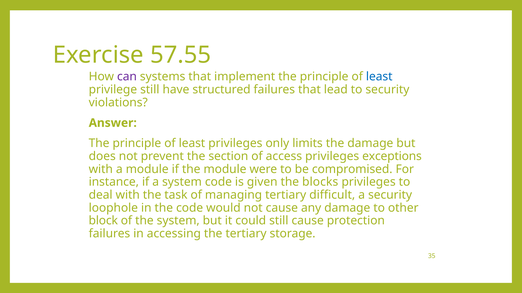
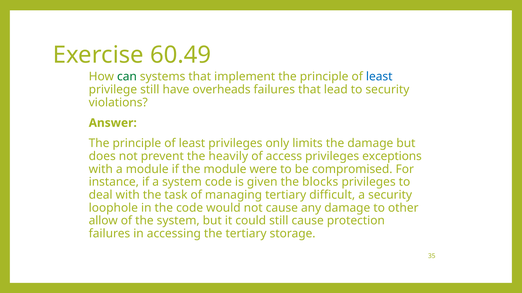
57.55: 57.55 -> 60.49 (181, 55)
can colour: purple -> green (127, 77)
structured: structured -> overheads (222, 90)
section: section -> heavily (228, 157)
block: block -> allow (103, 221)
